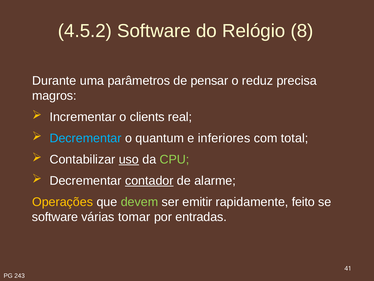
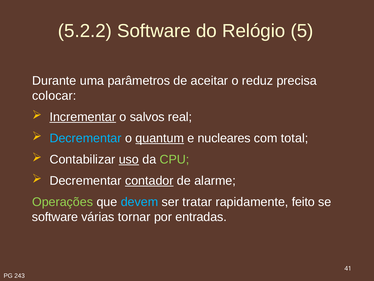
4.5.2: 4.5.2 -> 5.2.2 (85, 31)
8: 8 -> 5 (302, 31)
pensar: pensar -> aceitar (209, 81)
magros: magros -> colocar (54, 96)
Incrementar underline: none -> present (83, 117)
clients: clients -> salvos (147, 117)
quantum underline: none -> present (160, 138)
inferiores: inferiores -> nucleares (224, 138)
Operações colour: yellow -> light green (63, 202)
devem colour: light green -> light blue (139, 202)
emitir: emitir -> tratar (197, 202)
tomar: tomar -> tornar (134, 217)
